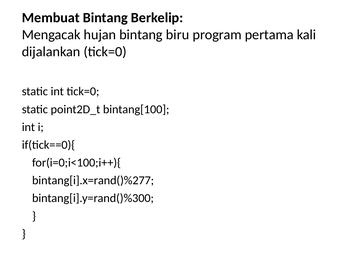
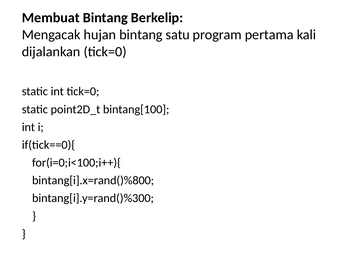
biru: biru -> satu (178, 35)
bintang[i].x=rand()%277: bintang[i].x=rand()%277 -> bintang[i].x=rand()%800 (93, 180)
